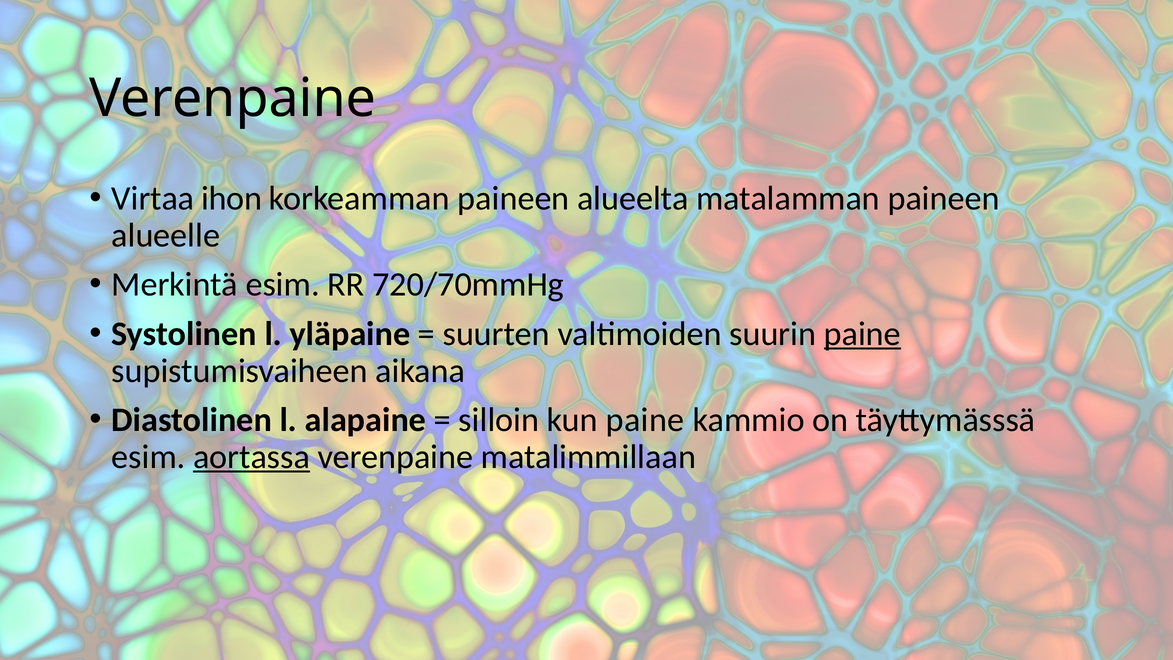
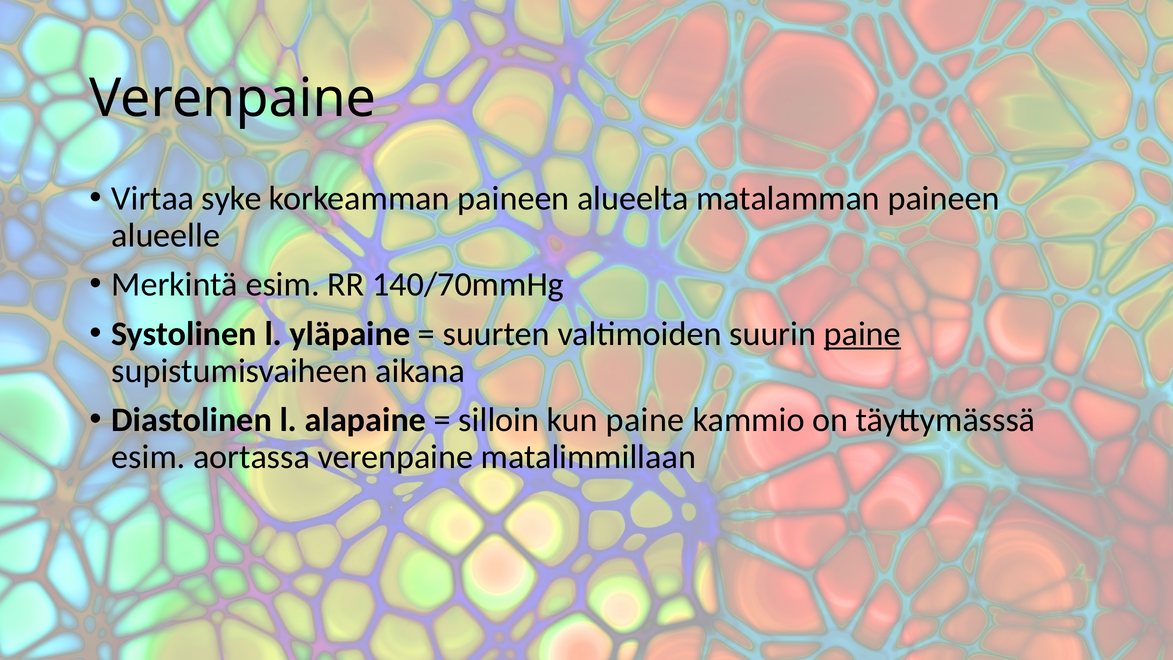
ihon: ihon -> syke (232, 198)
720/70mmHg: 720/70mmHg -> 140/70mmHg (468, 284)
aortassa underline: present -> none (252, 457)
